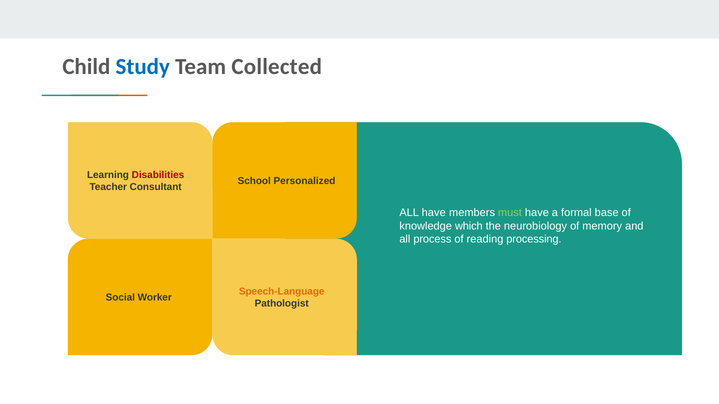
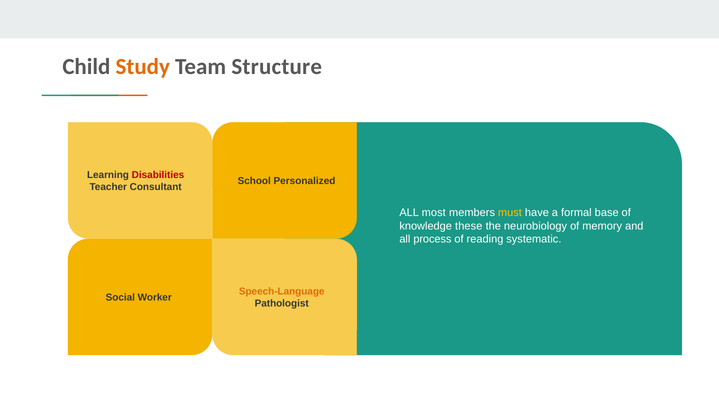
Study colour: blue -> orange (143, 67)
Collected: Collected -> Structure (277, 67)
ALL have: have -> most (434, 213)
must colour: light green -> yellow (510, 213)
which: which -> these (469, 226)
processing: processing -> systematic (534, 239)
